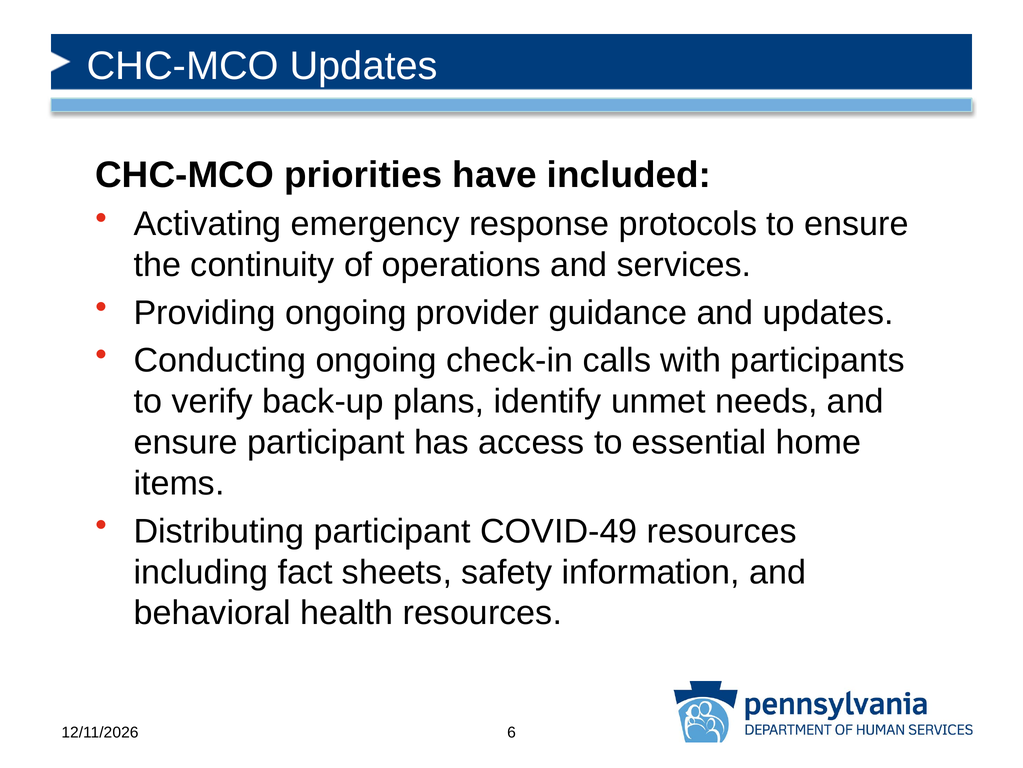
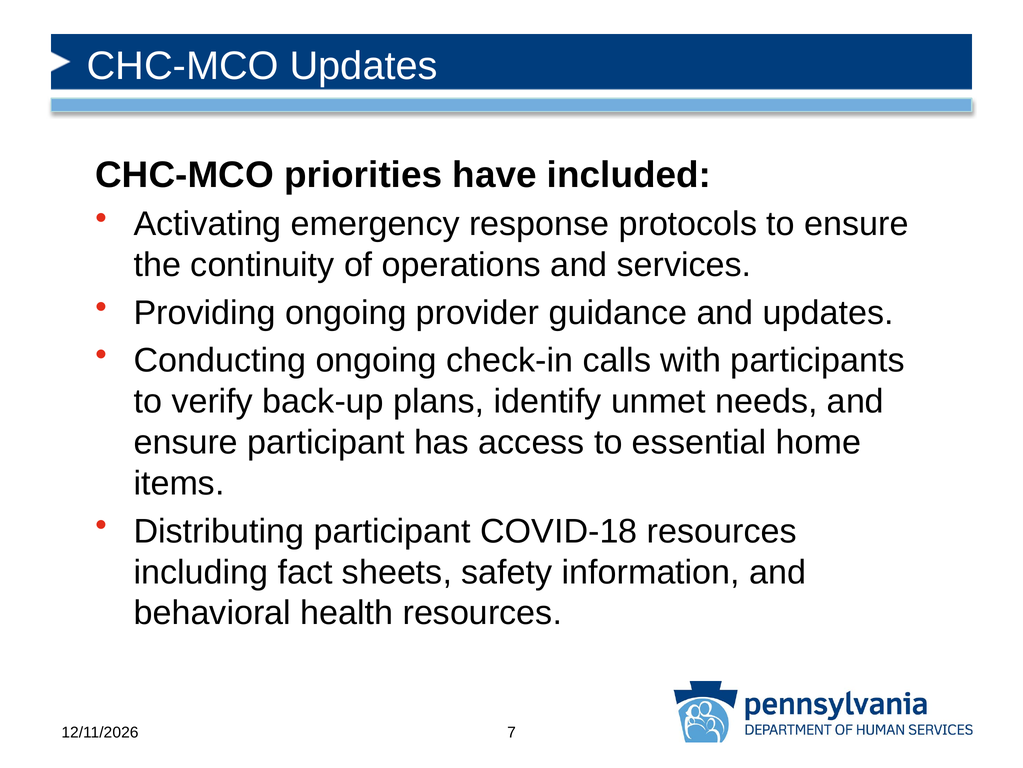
COVID-49: COVID-49 -> COVID-18 (559, 531)
6: 6 -> 7 (511, 732)
